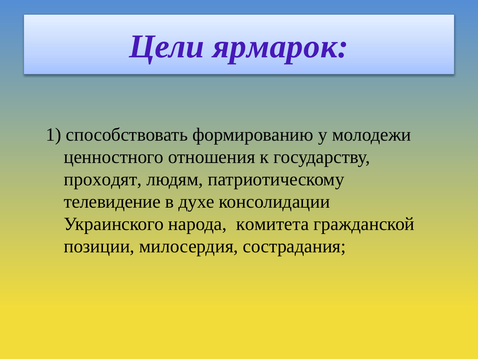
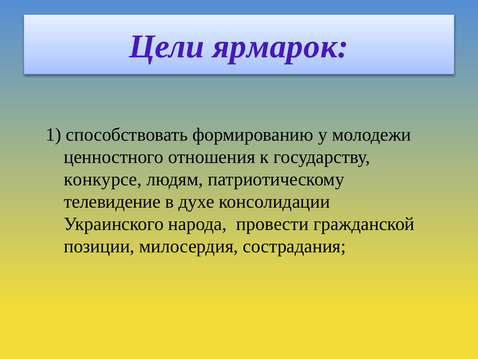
проходят: проходят -> конкурсе (103, 179)
комитета: комитета -> провести (272, 224)
